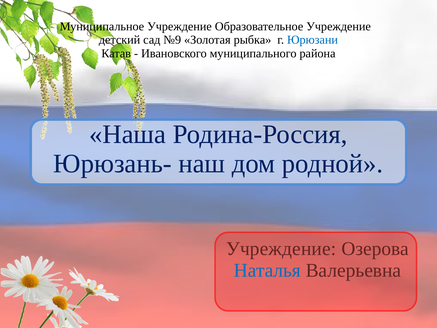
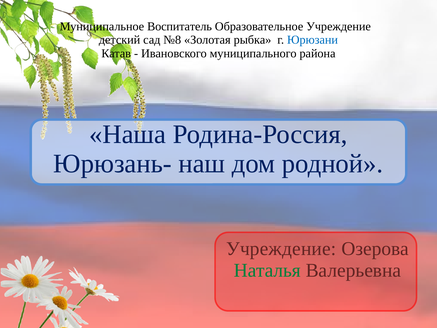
Муниципальное Учреждение: Учреждение -> Воспитатель (180, 26)
№9: №9 -> №8 (172, 40)
Наталья colour: blue -> green (267, 270)
